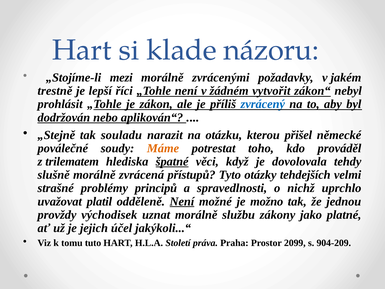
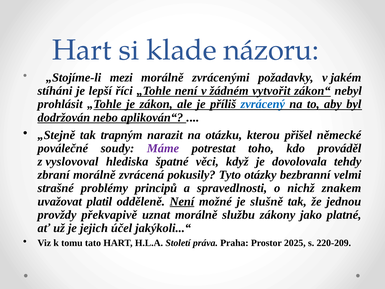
trestně: trestně -> stíháni (55, 91)
souladu: souladu -> trapným (122, 135)
Máme colour: orange -> purple (163, 148)
trilematem: trilematem -> vyslovoval (72, 161)
špatné underline: present -> none (172, 161)
slušně: slušně -> zbraní (54, 175)
přístupů: přístupů -> pokusily (191, 175)
tehdejších: tehdejších -> bezbranní (305, 175)
uprchlo: uprchlo -> znakem (341, 188)
možno: možno -> slušně (267, 201)
východisek: východisek -> překvapivě (109, 215)
tuto: tuto -> tato (93, 243)
2099: 2099 -> 2025 (295, 243)
904-209: 904-209 -> 220-209 (334, 243)
